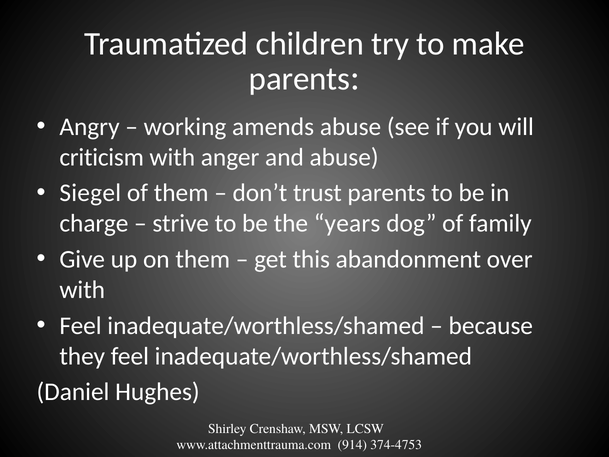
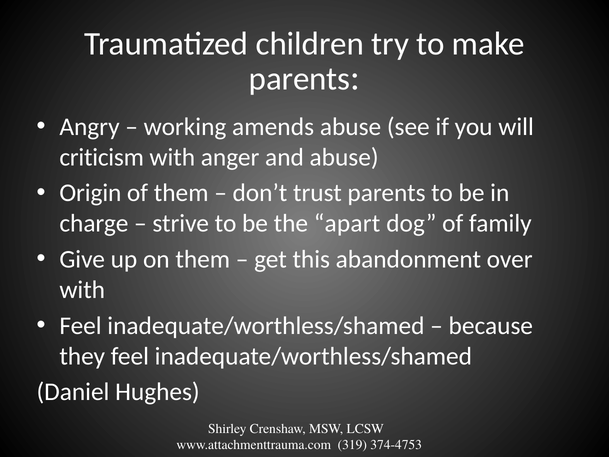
Siegel: Siegel -> Origin (90, 193)
years: years -> apart (347, 223)
914: 914 -> 319 (352, 445)
